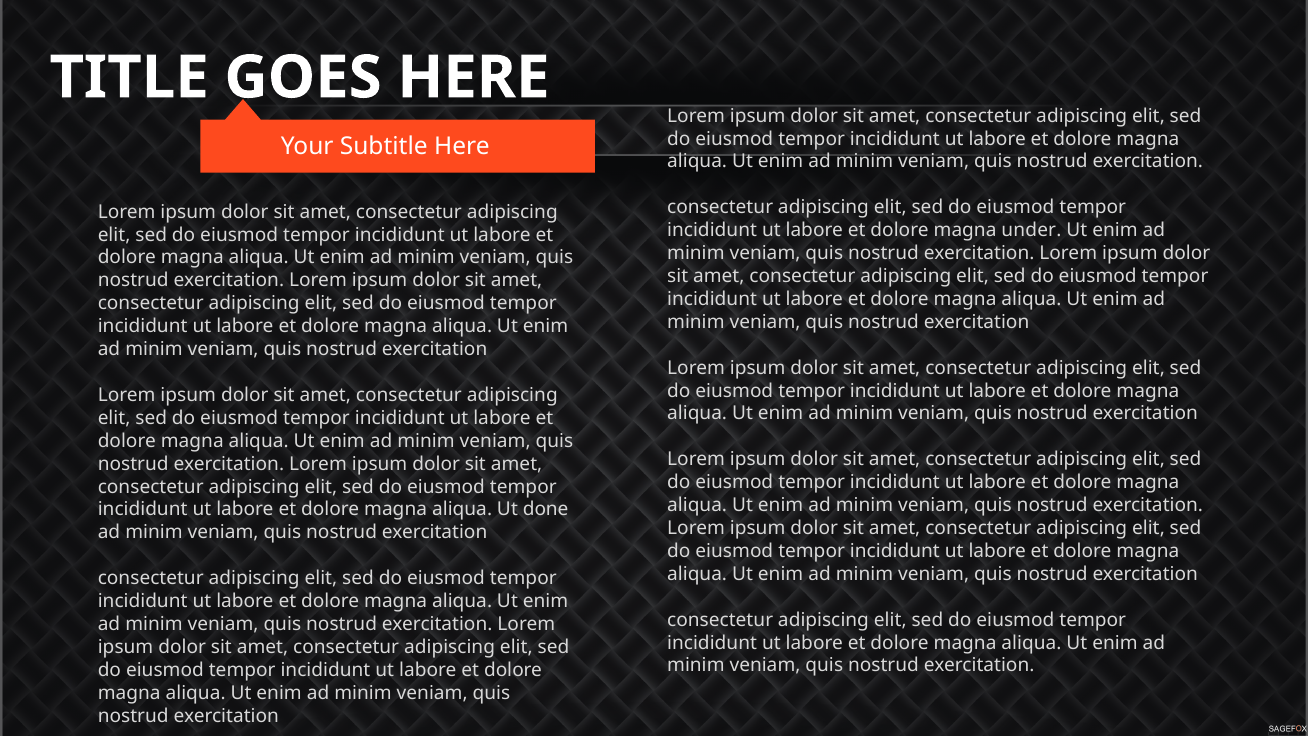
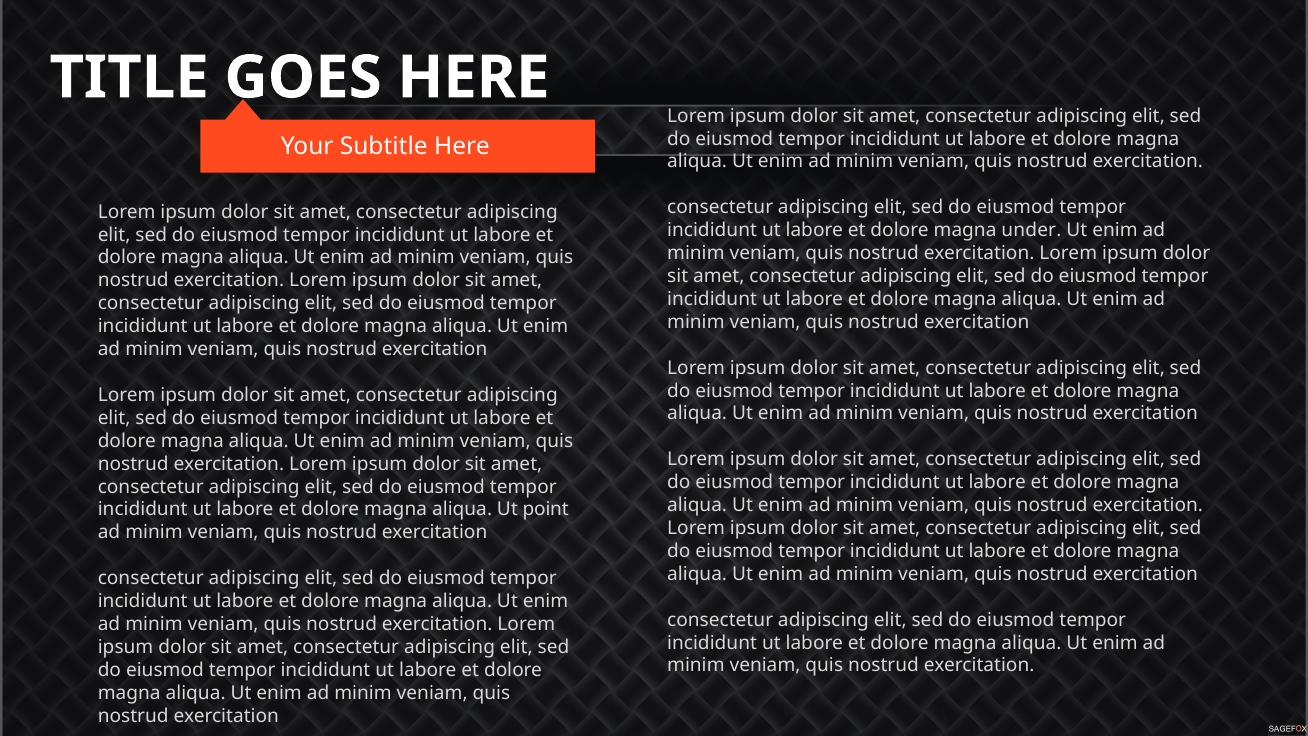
done: done -> point (546, 509)
